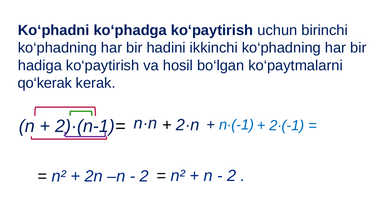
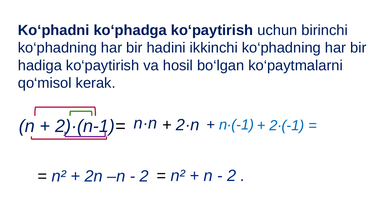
qo‘kerak: qo‘kerak -> qo‘misol (45, 83)
